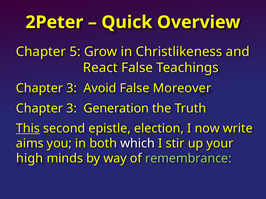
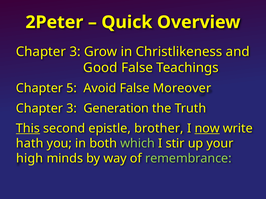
5: 5 -> 3 (75, 52)
React: React -> Good (100, 68)
3: 3 -> 5 (72, 88)
election: election -> brother (159, 129)
now underline: none -> present (207, 129)
aims: aims -> hath (30, 144)
which colour: white -> light green (138, 144)
